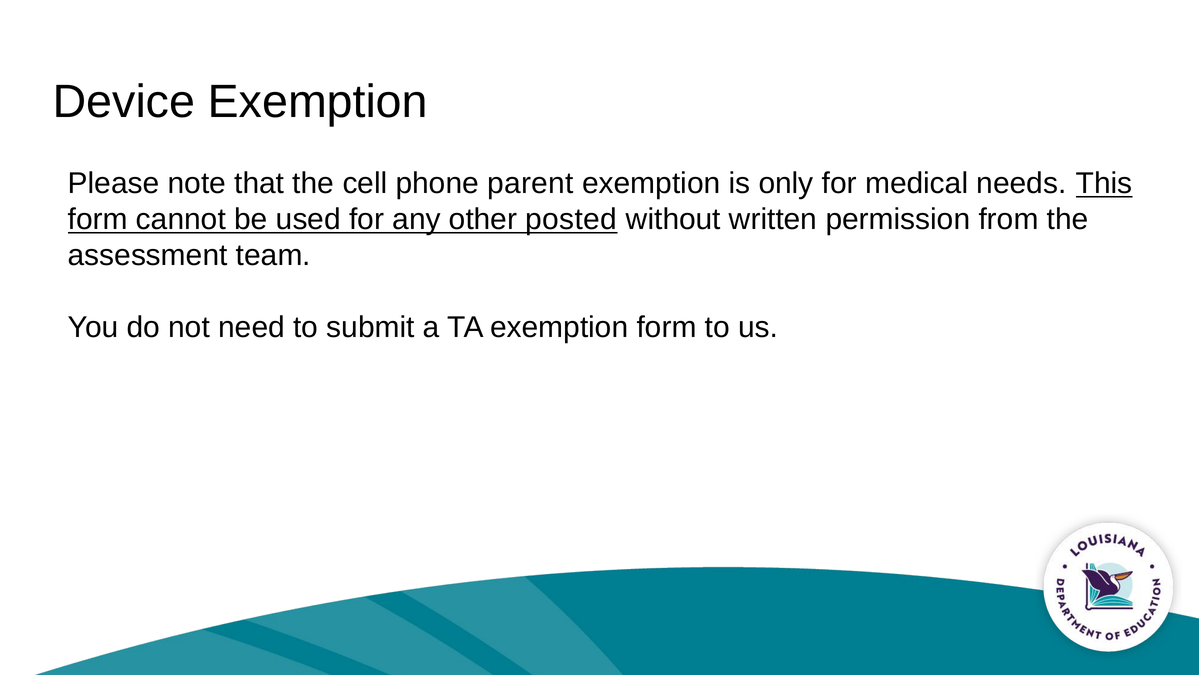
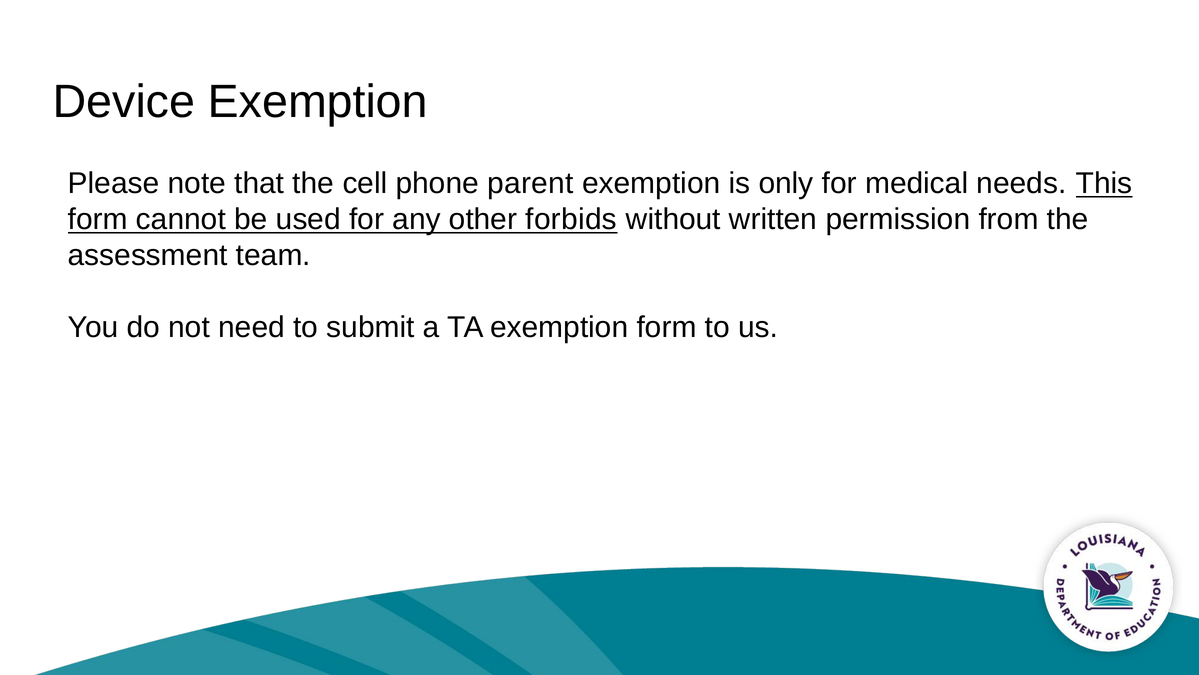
posted: posted -> forbids (571, 219)
